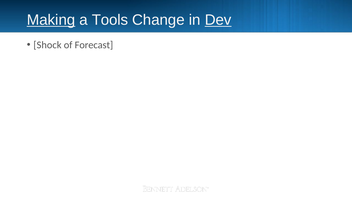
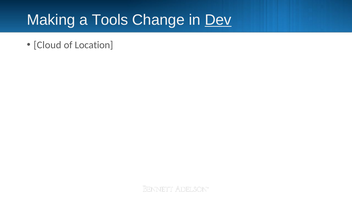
Making underline: present -> none (51, 20)
Shock: Shock -> Cloud (47, 45)
Forecast: Forecast -> Location (94, 45)
